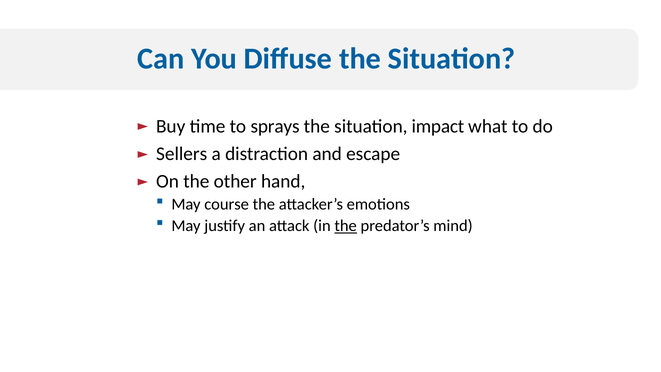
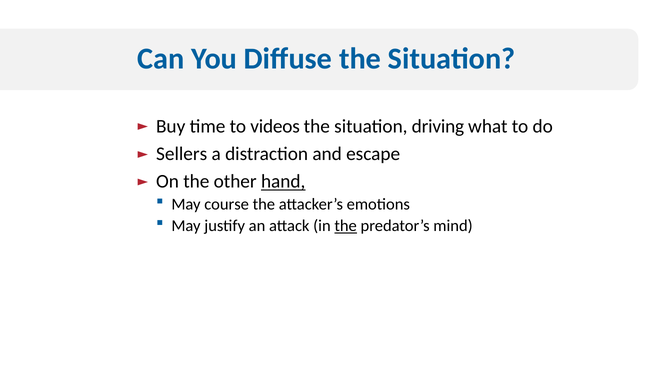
sprays: sprays -> videos (275, 126)
impact: impact -> driving (438, 126)
hand underline: none -> present (283, 181)
